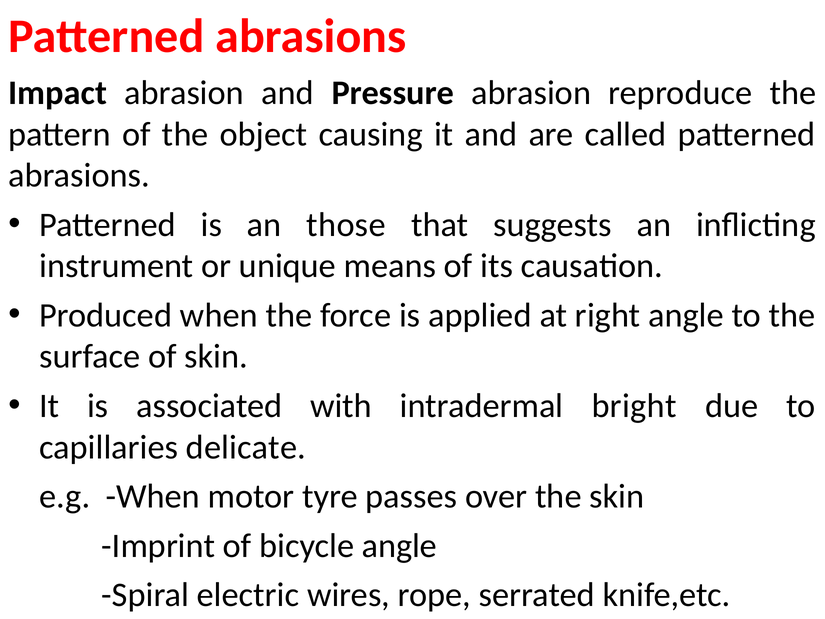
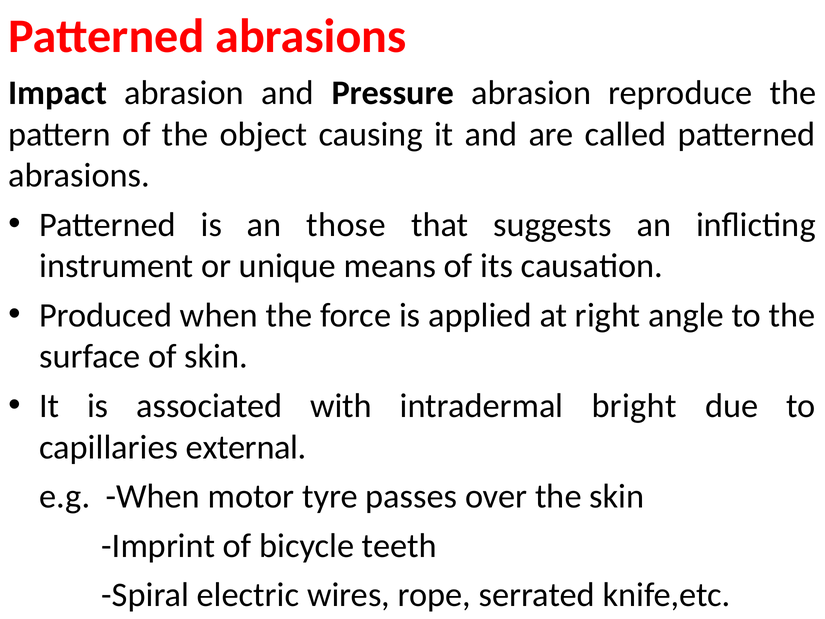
delicate: delicate -> external (246, 447)
bicycle angle: angle -> teeth (399, 546)
